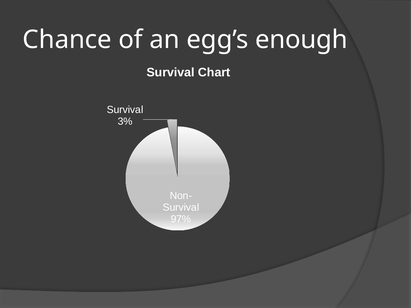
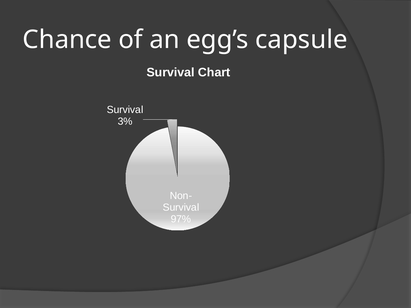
enough: enough -> capsule (301, 40)
